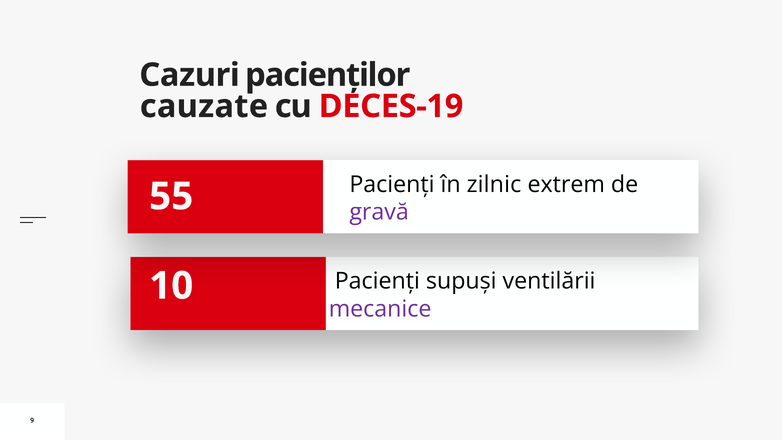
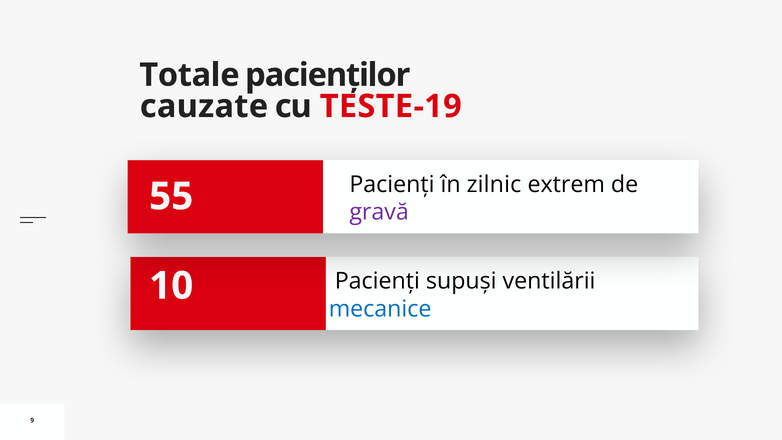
Cazuri: Cazuri -> Totale (189, 75)
DECES-19: DECES-19 -> TESTE-19 (391, 106)
mecanice colour: purple -> blue (380, 309)
